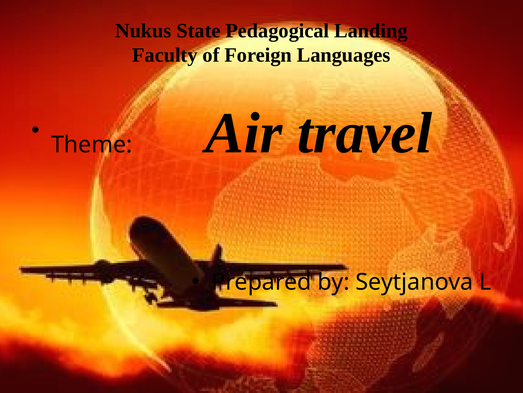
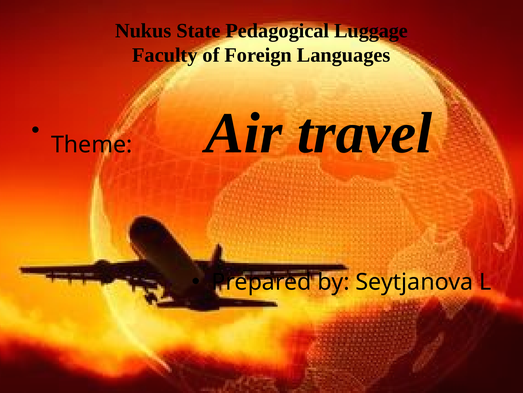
Landing: Landing -> Luggage (371, 31)
